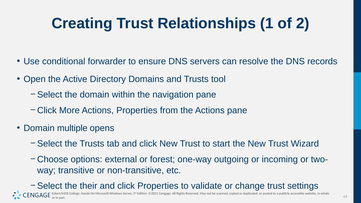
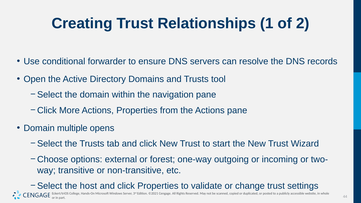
their: their -> host (88, 186)
